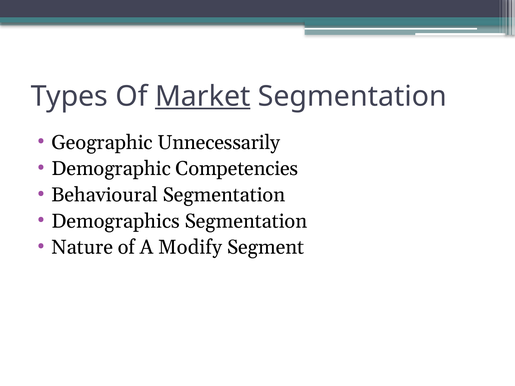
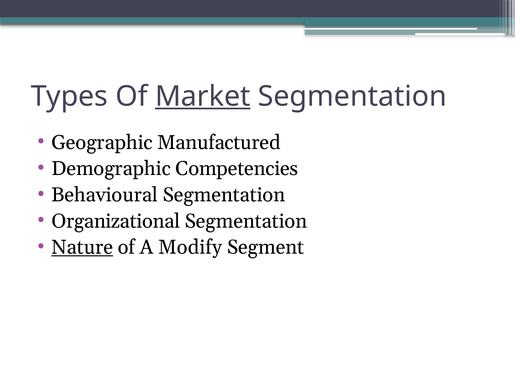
Unnecessarily: Unnecessarily -> Manufactured (219, 143)
Demographics: Demographics -> Organizational (116, 221)
Nature underline: none -> present (82, 247)
